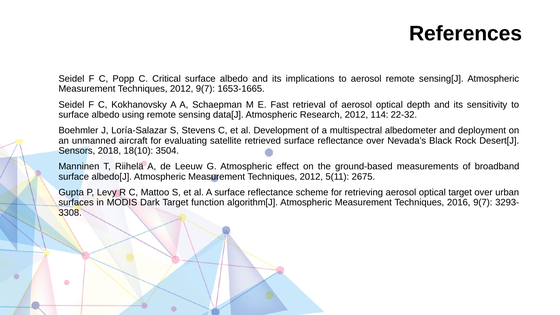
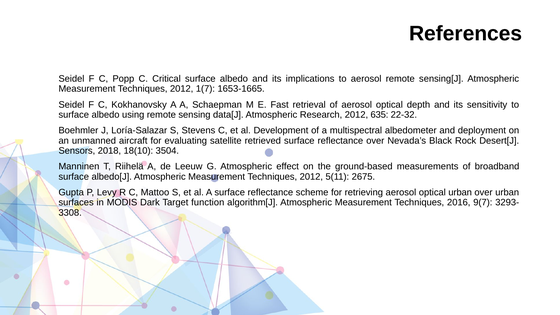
2012 9(7: 9(7 -> 1(7 (205, 89)
114: 114 -> 635 (379, 115)
optical target: target -> urban (460, 193)
